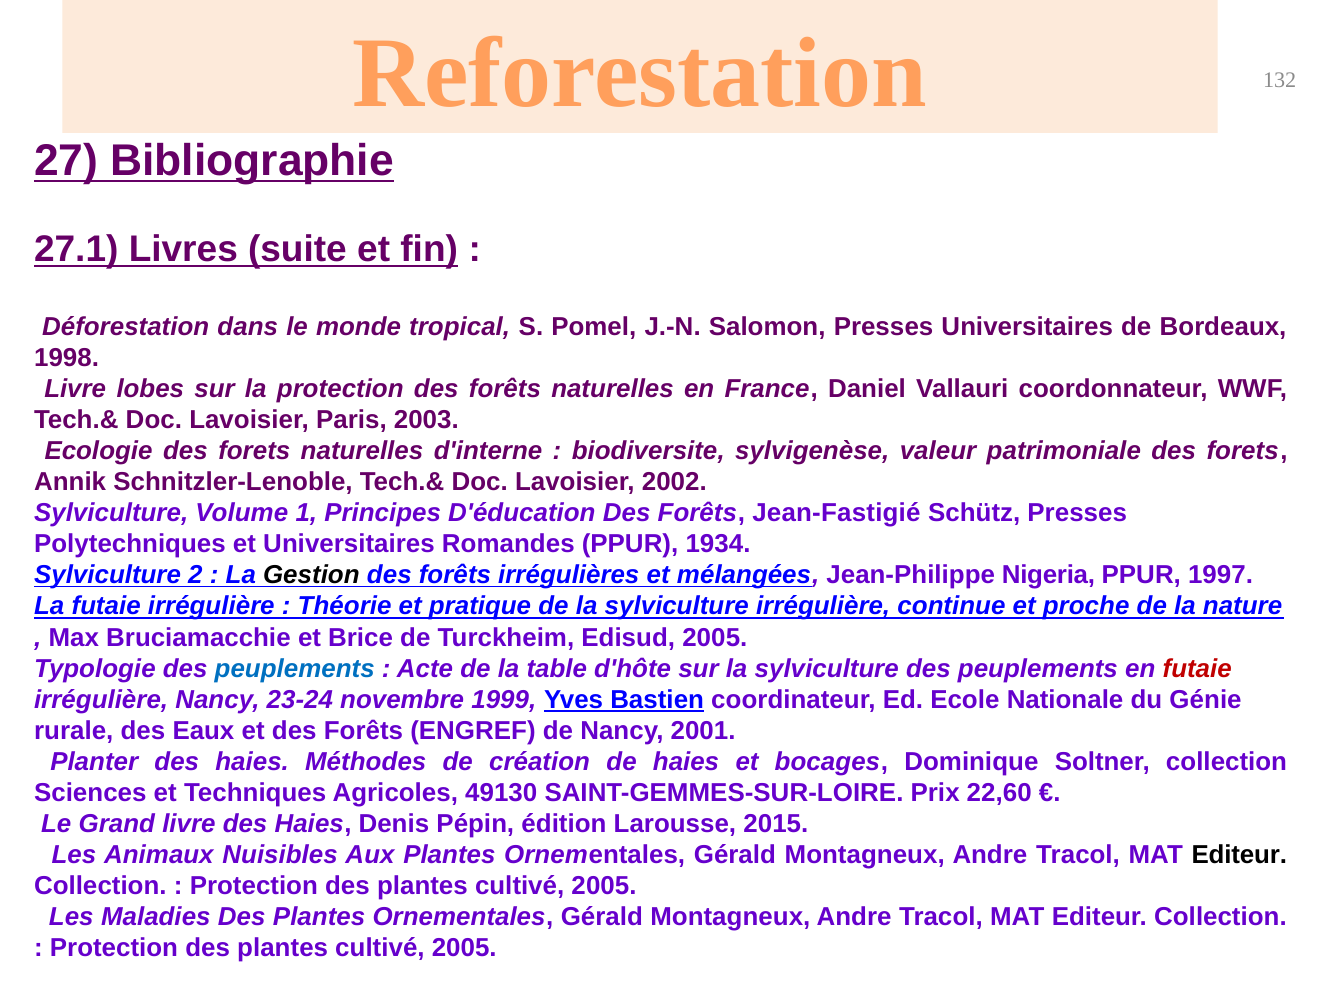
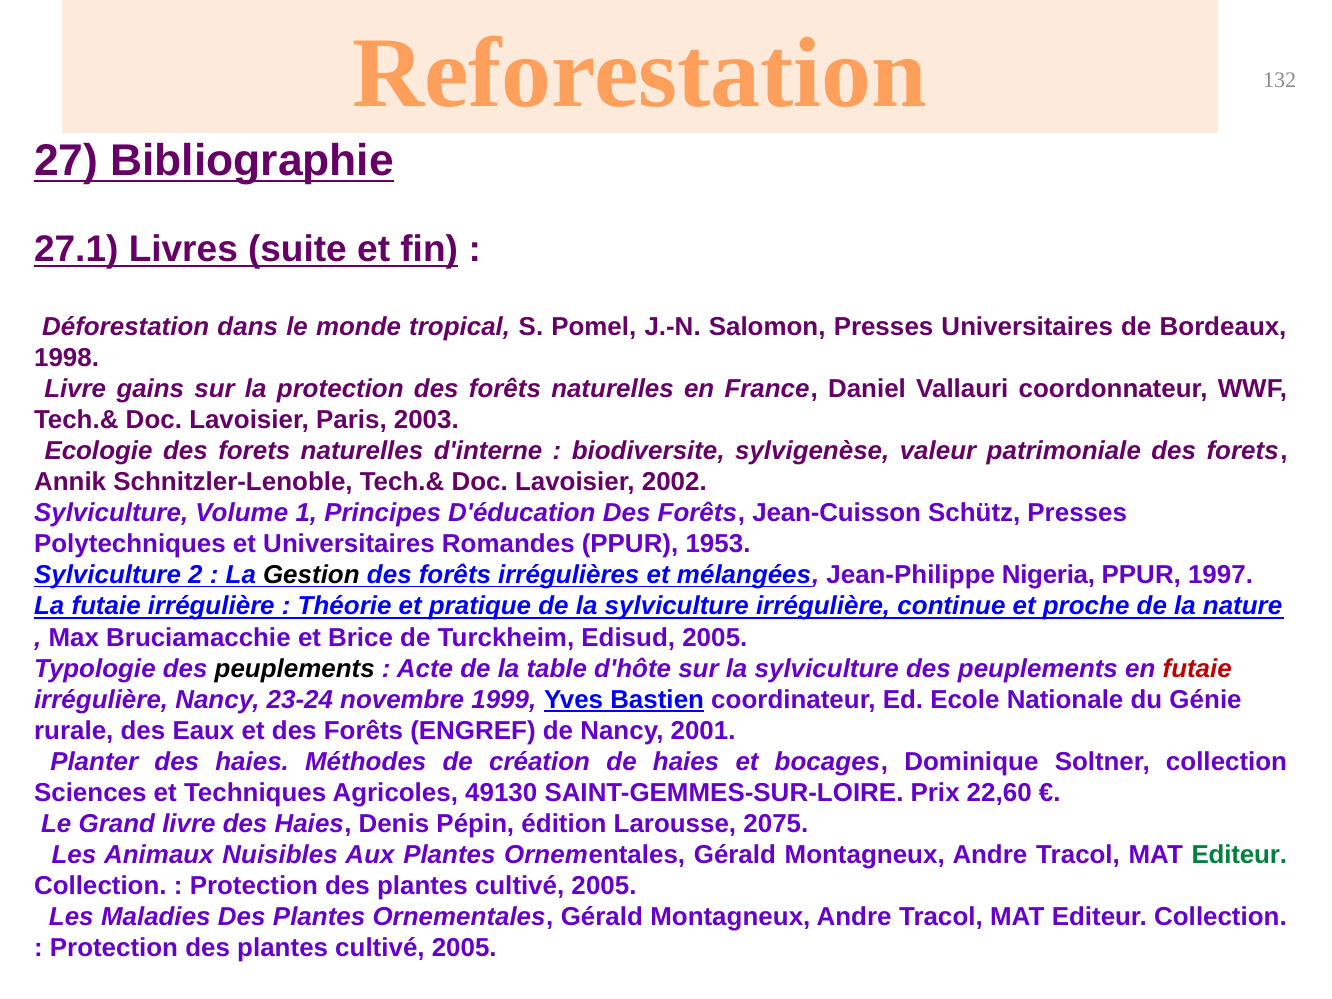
lobes: lobes -> gains (150, 389)
Jean-Fastigié: Jean-Fastigié -> Jean-Cuisson (837, 513)
1934: 1934 -> 1953 (718, 544)
peuplements colour: blue -> black (295, 669)
2015: 2015 -> 2075 (776, 824)
Editeur colour: black -> green (1239, 855)
